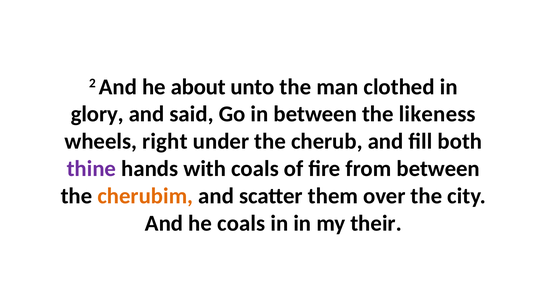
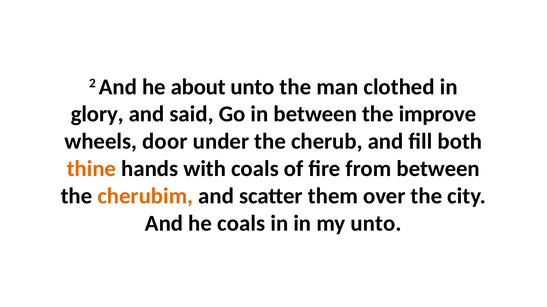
likeness: likeness -> improve (437, 114)
right: right -> door (165, 142)
thine colour: purple -> orange (91, 169)
my their: their -> unto (376, 224)
